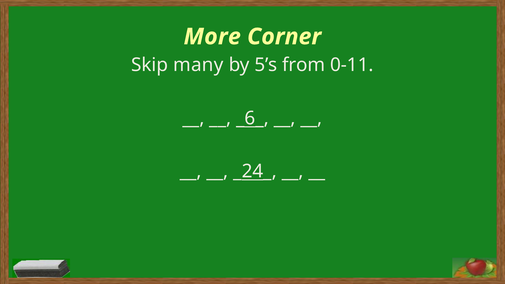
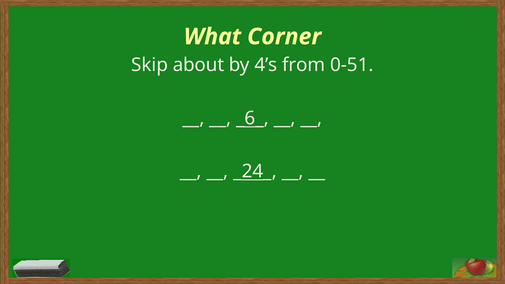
More: More -> What (212, 37)
many: many -> about (198, 65)
5’s: 5’s -> 4’s (266, 65)
0-11: 0-11 -> 0-51 (352, 65)
